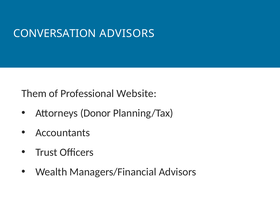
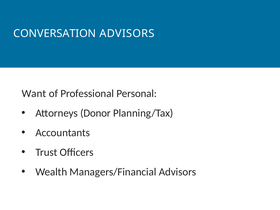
Them: Them -> Want (34, 93)
Website: Website -> Personal (137, 93)
